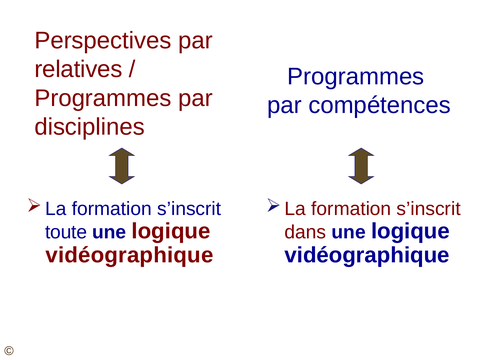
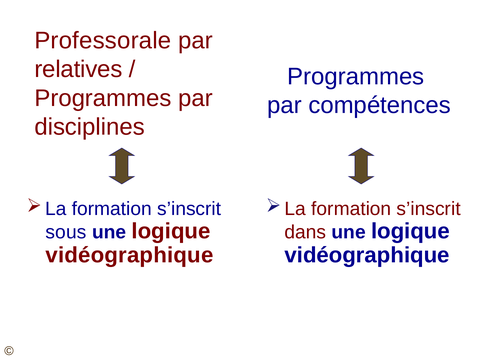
Perspectives: Perspectives -> Professorale (103, 41)
toute: toute -> sous (66, 232)
